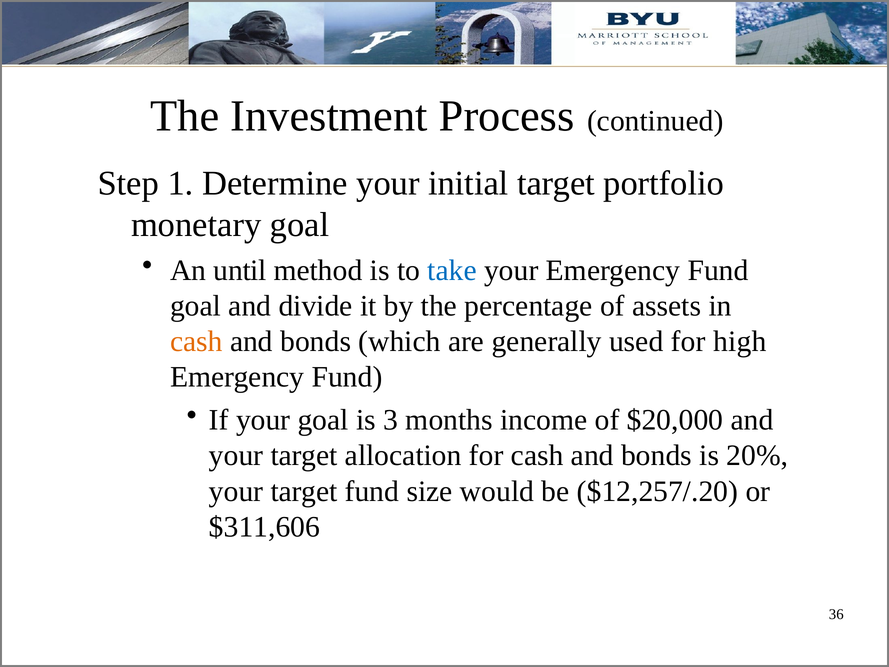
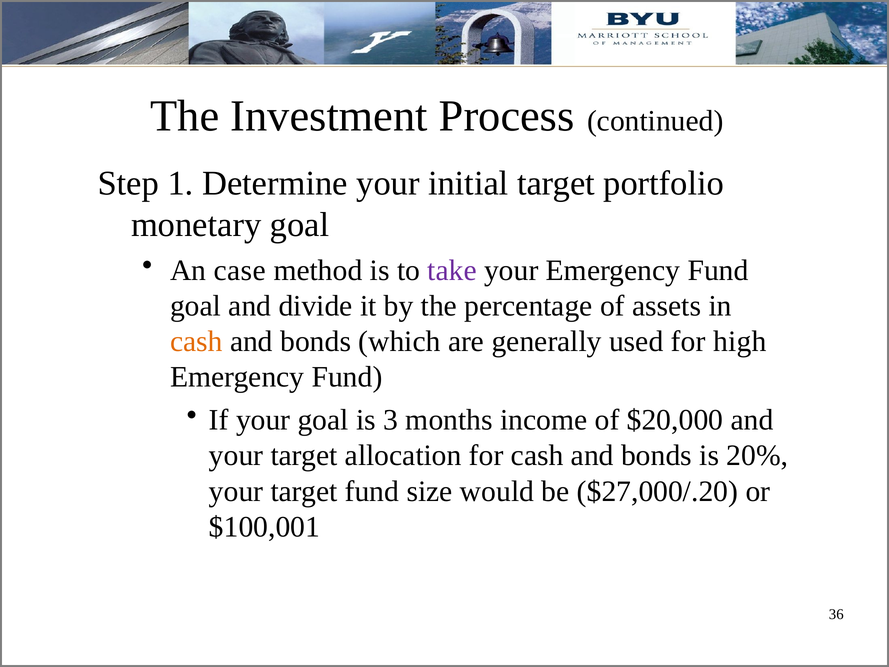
until: until -> case (240, 270)
take colour: blue -> purple (452, 270)
$12,257/.20: $12,257/.20 -> $27,000/.20 (657, 491)
$311,606: $311,606 -> $100,001 (264, 527)
